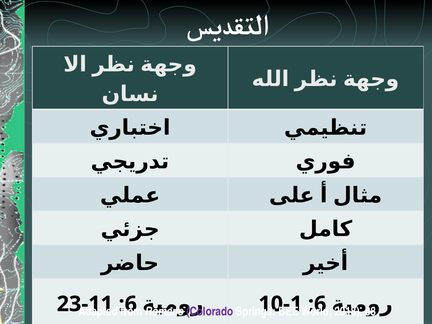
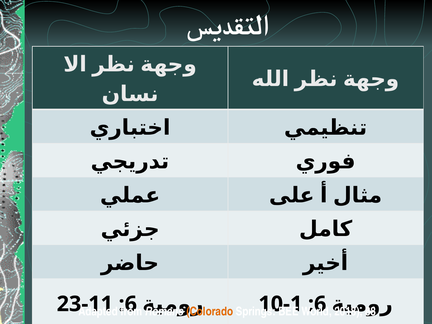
Colorado colour: purple -> orange (210, 311)
